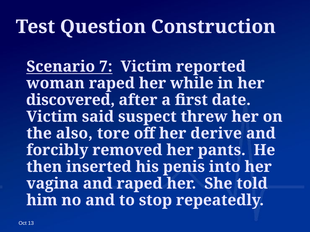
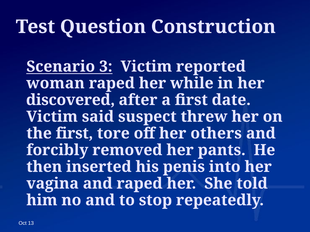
7: 7 -> 3 (106, 67)
the also: also -> first (74, 134)
derive: derive -> others (216, 134)
